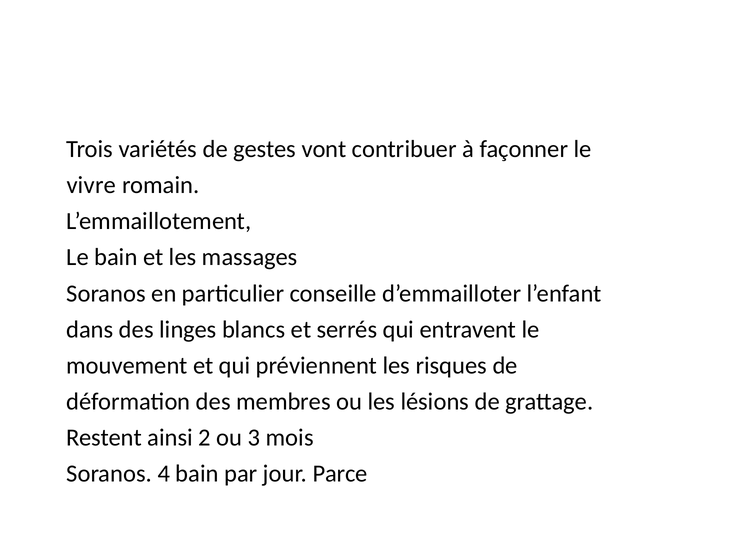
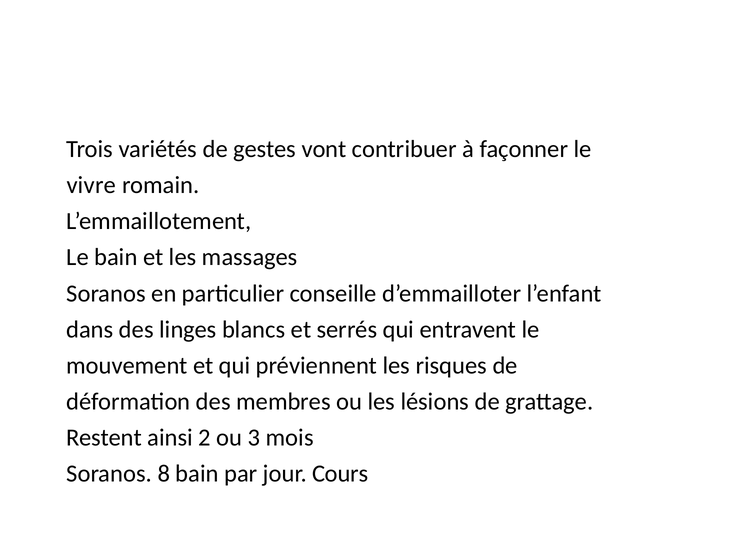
4: 4 -> 8 (164, 473)
Parce: Parce -> Cours (340, 473)
